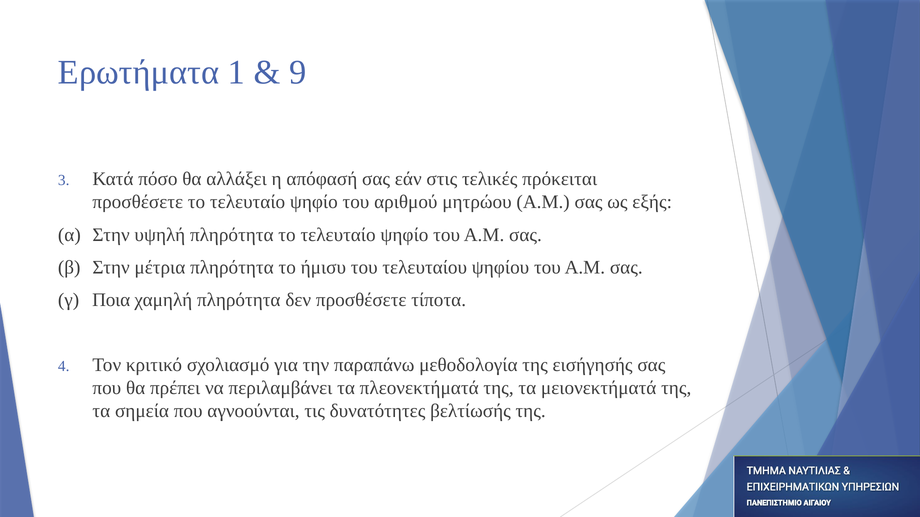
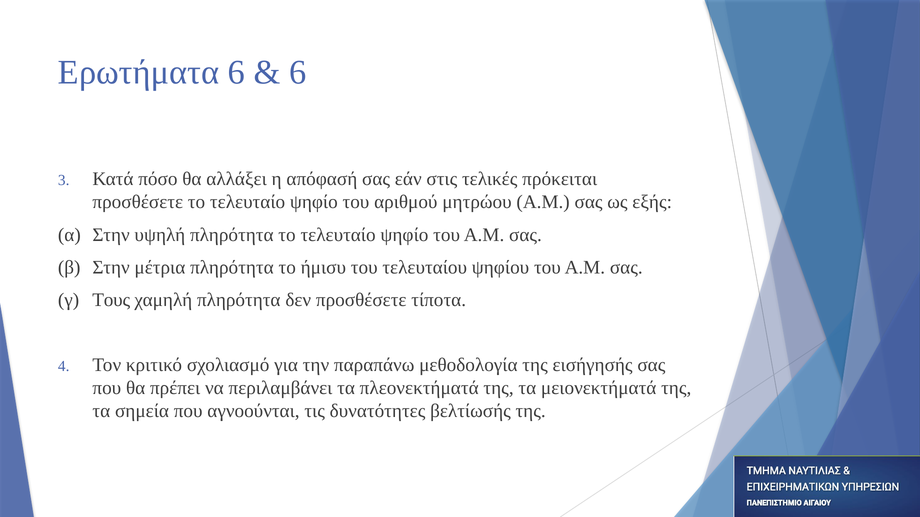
Ερωτήματα 1: 1 -> 6 (236, 73)
9: 9 -> 6 (298, 73)
Ποια: Ποια -> Τους (111, 300)
